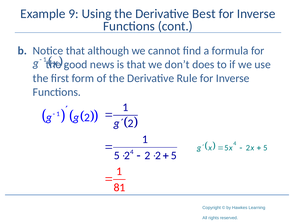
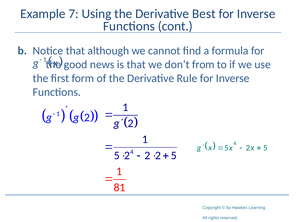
9: 9 -> 7 (74, 14)
does: does -> from (203, 64)
